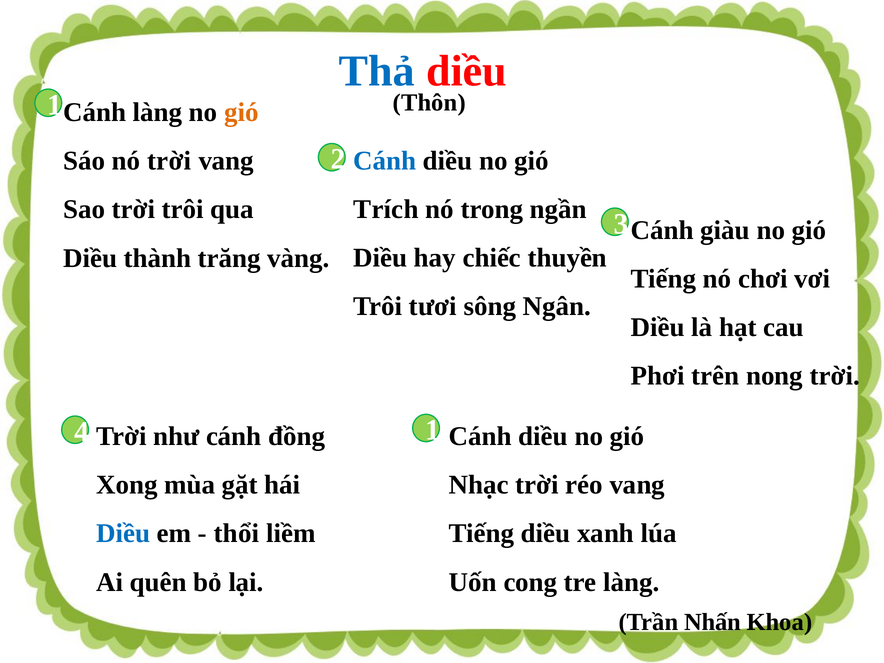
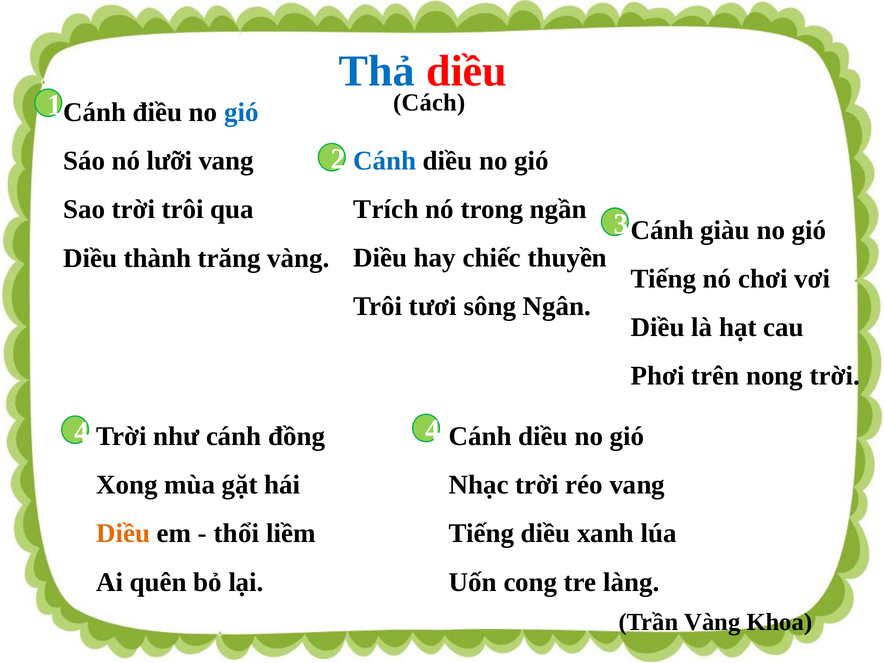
Thôn: Thôn -> Cách (429, 102)
Cánh làng: làng -> điều (157, 112)
gió colour: orange -> blue (241, 112)
nó trời: trời -> lưỡi (170, 161)
4 1: 1 -> 4 (433, 430)
Diều colour: blue -> orange (123, 534)
Trần Nhấn: Nhấn -> Vàng (712, 622)
